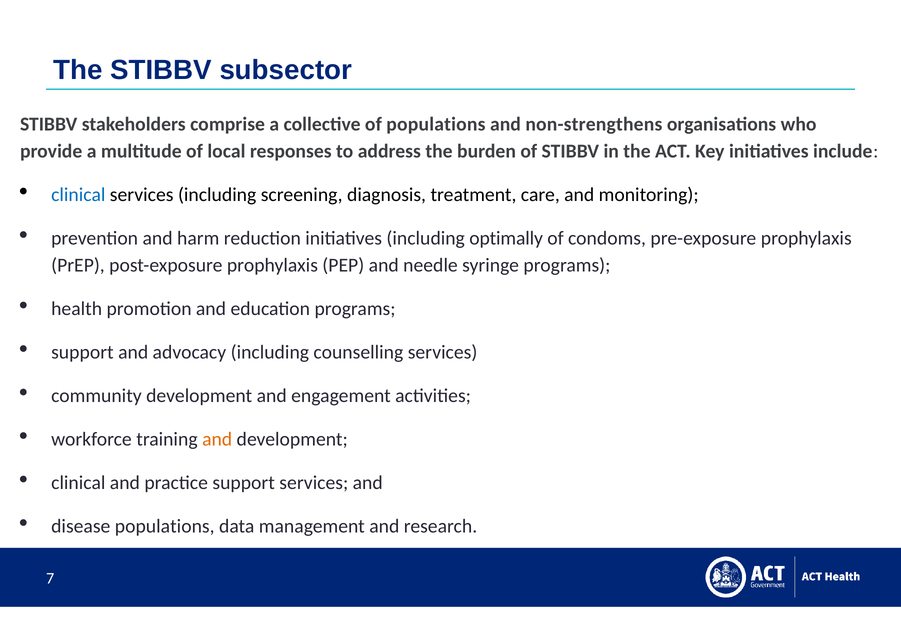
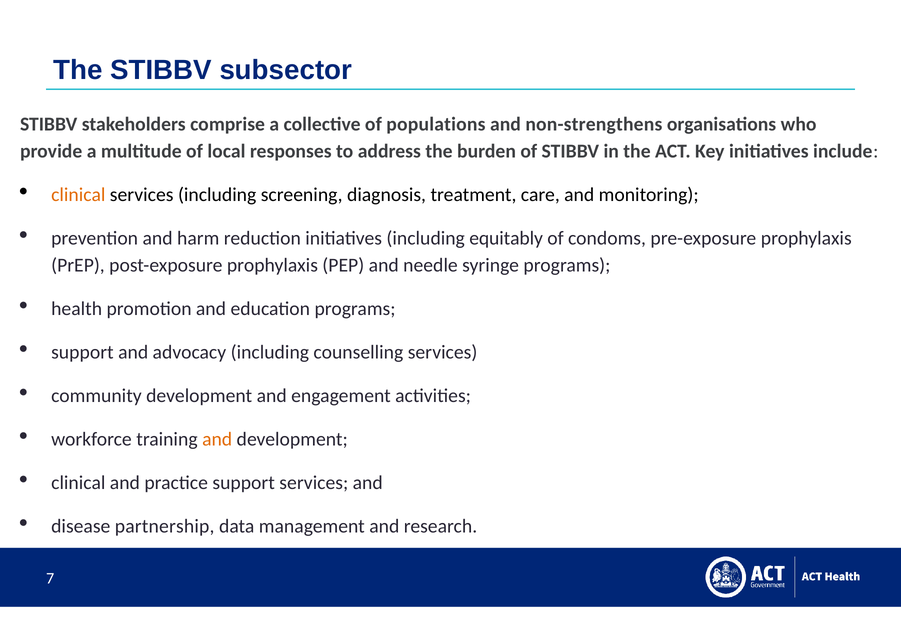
clinical colour: blue -> orange (78, 195)
optimally: optimally -> equitably (506, 238)
disease populations: populations -> partnership (165, 526)
